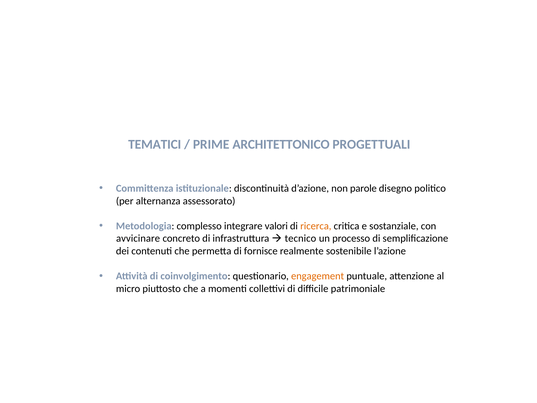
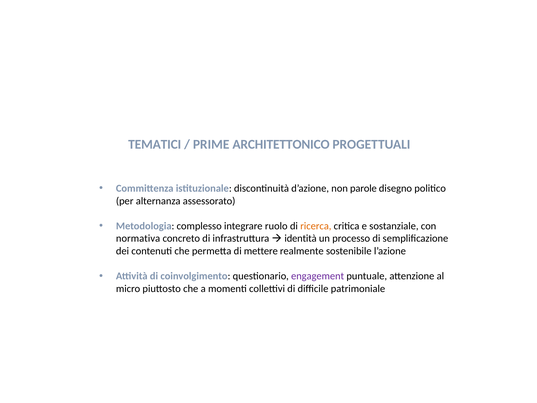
valori: valori -> ruolo (276, 226)
avvicinare: avvicinare -> normativa (138, 238)
tecnico: tecnico -> identità (301, 238)
fornisce: fornisce -> mettere (261, 251)
engagement colour: orange -> purple (318, 276)
